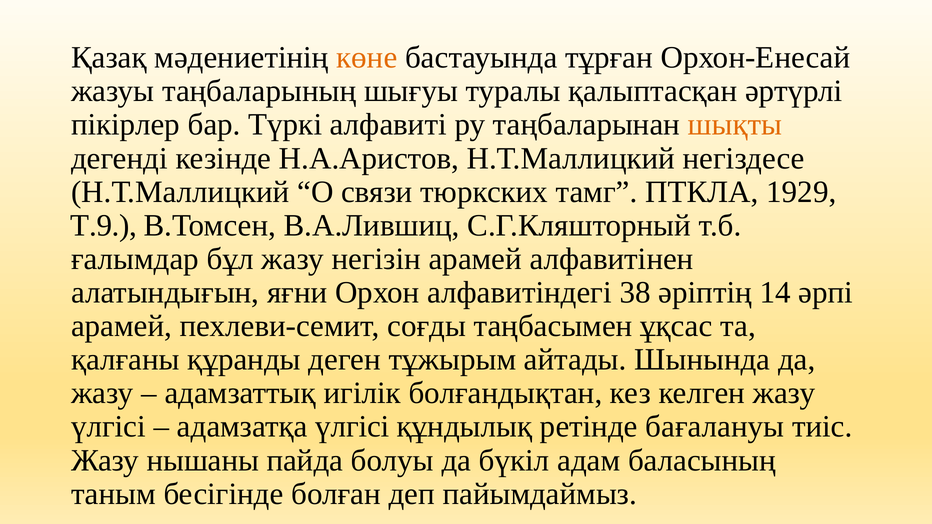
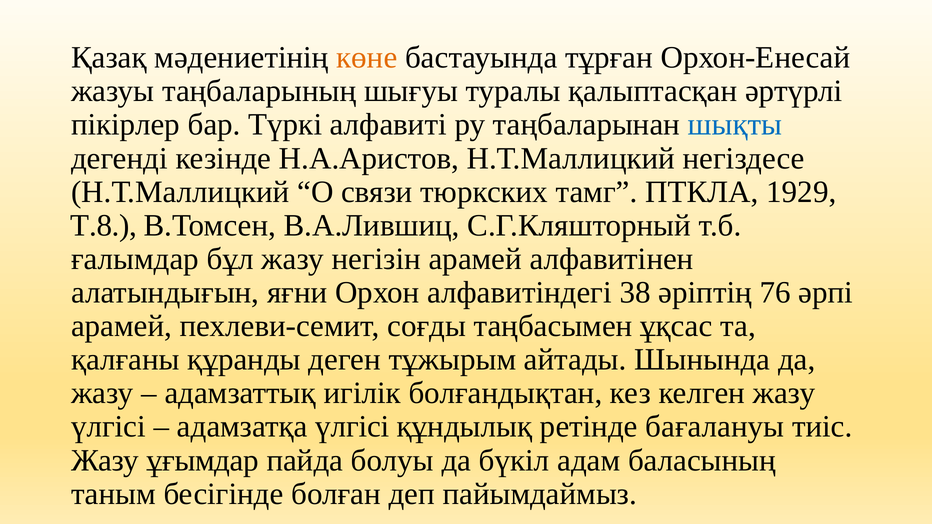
шықты colour: orange -> blue (735, 125)
Т.9: Т.9 -> Т.8 (104, 226)
14: 14 -> 76 (775, 293)
нышаны: нышаны -> ұғымдар (203, 461)
